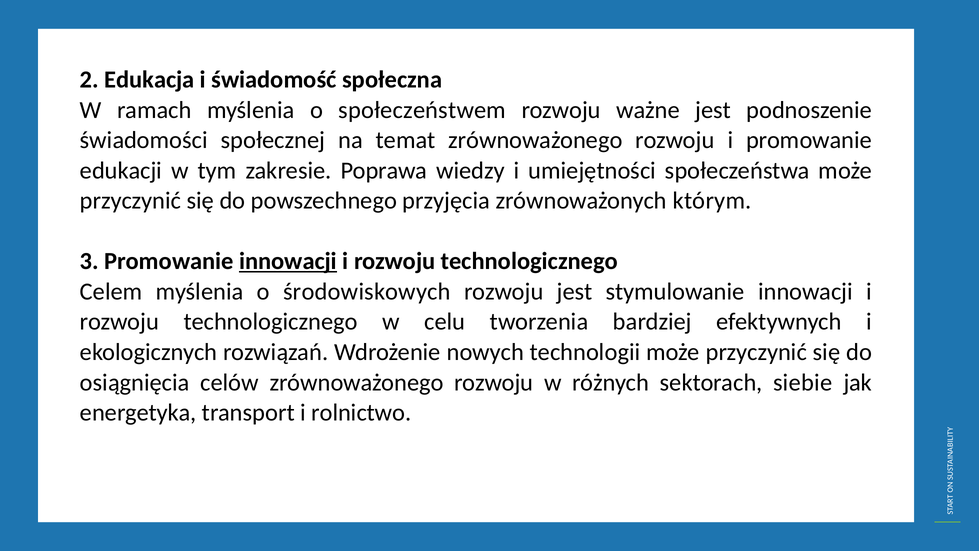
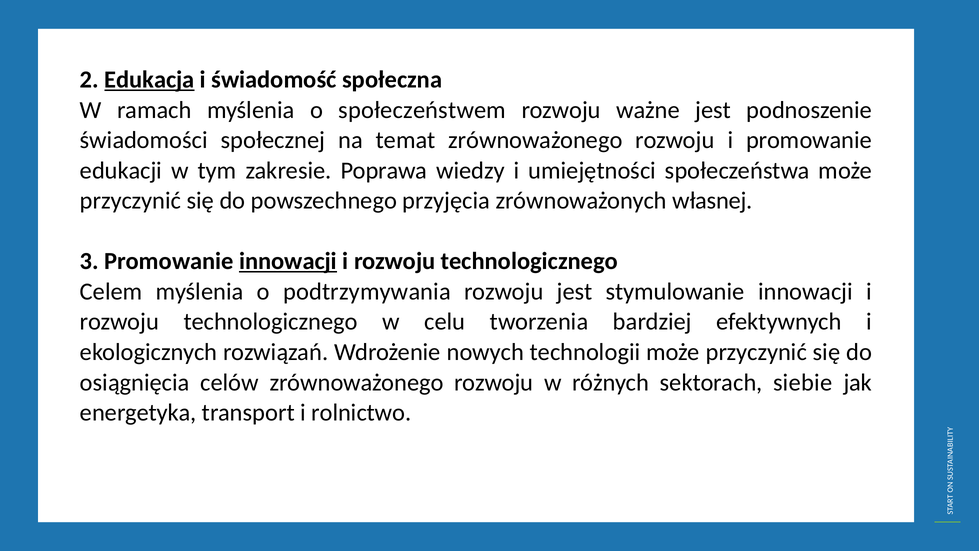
Edukacja underline: none -> present (149, 80)
którym: którym -> własnej (712, 201)
środowiskowych: środowiskowych -> podtrzymywania (367, 291)
